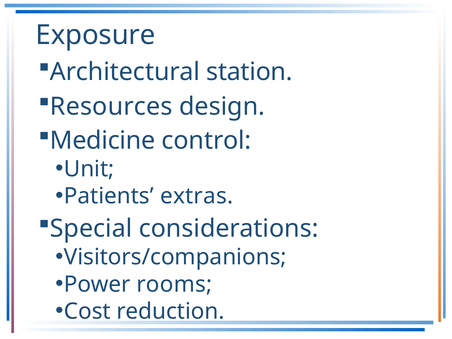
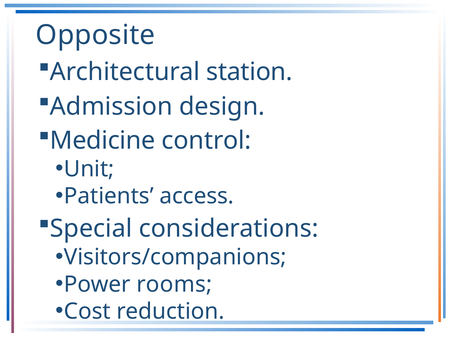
Exposure: Exposure -> Opposite (95, 35)
Resources: Resources -> Admission (111, 107)
extras: extras -> access (197, 196)
